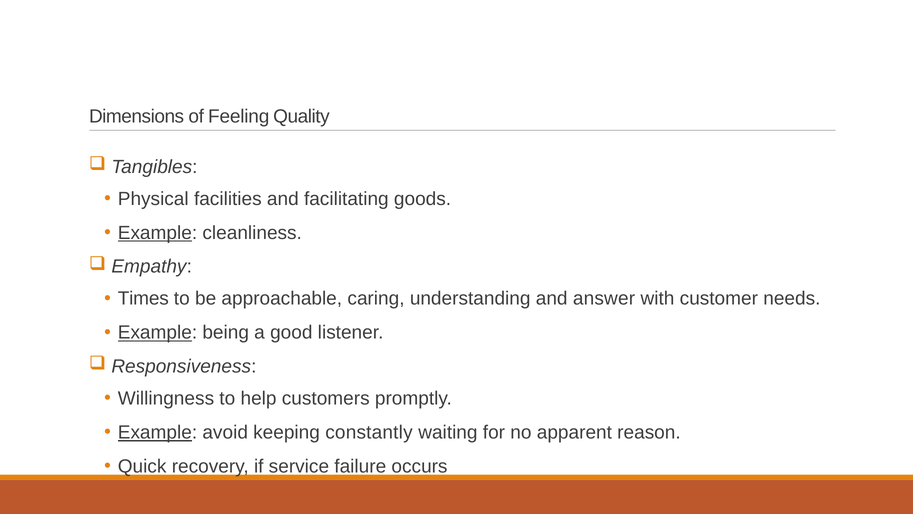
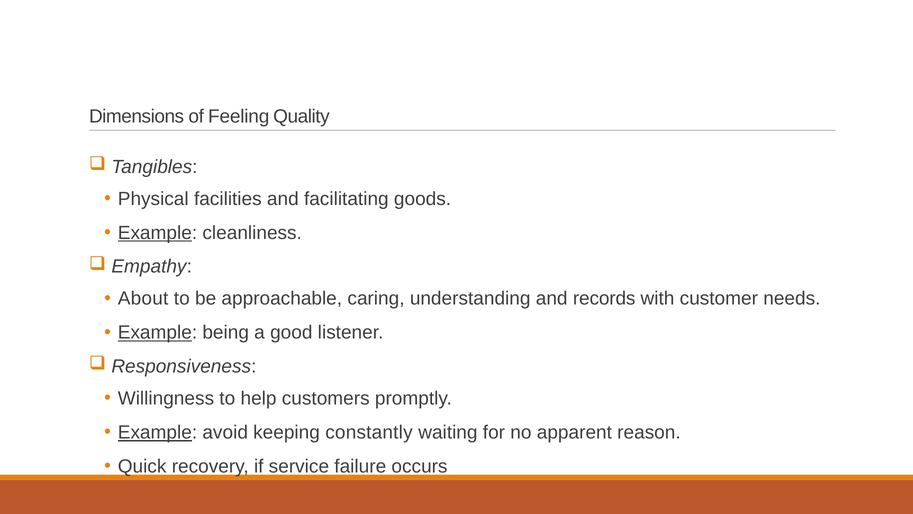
Times: Times -> About (143, 298)
answer: answer -> records (604, 298)
